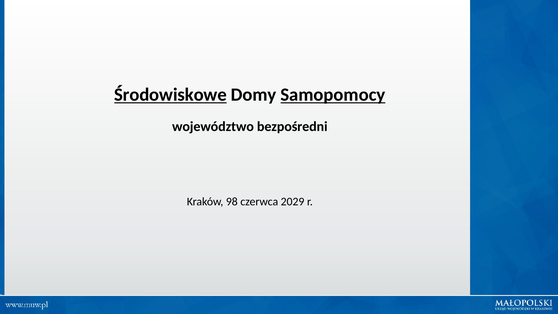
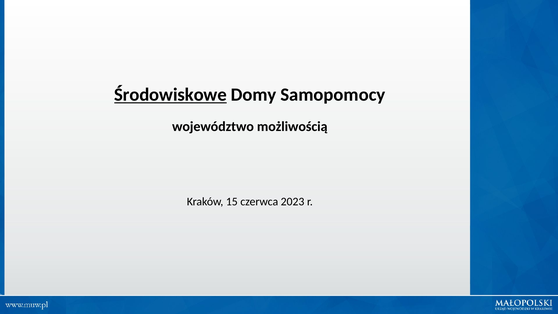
Samopomocy underline: present -> none (333, 95)
bezpośredni: bezpośredni -> możliwością (292, 126)
98: 98 -> 15 (232, 202)
2029: 2029 -> 2023 (293, 202)
